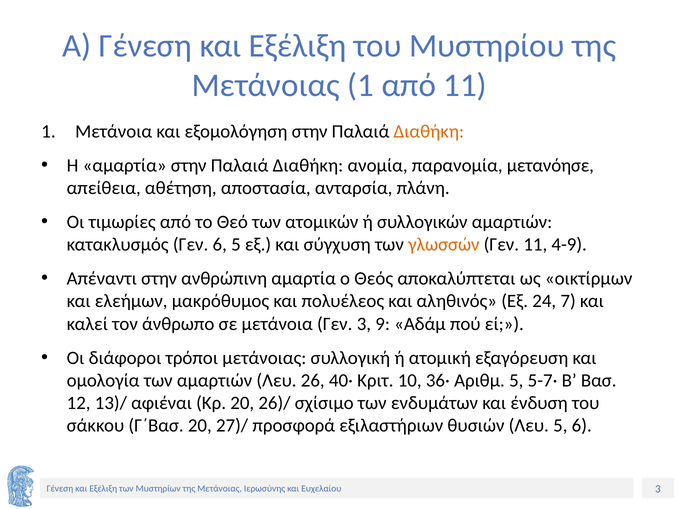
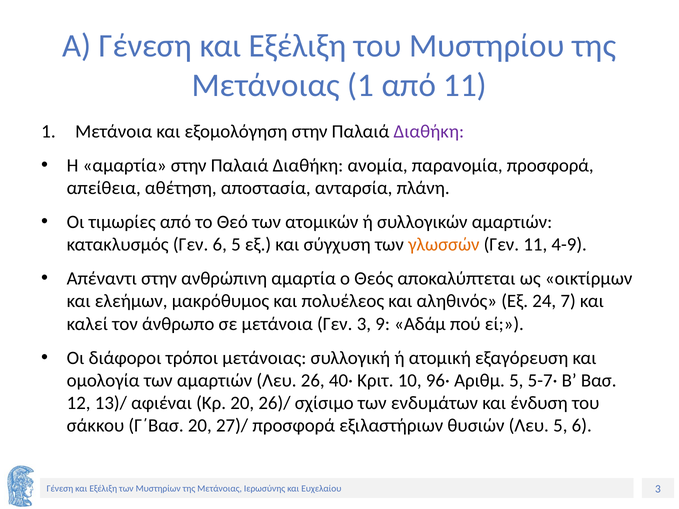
Διαθήκη colour: orange -> purple (429, 132)
παρανομία μετανόησε: μετανόησε -> προσφορά (550, 166)
36·: 36· -> 96· (438, 381)
